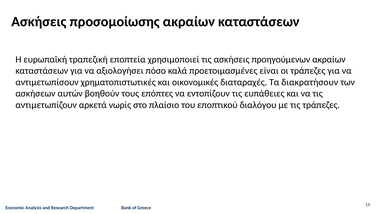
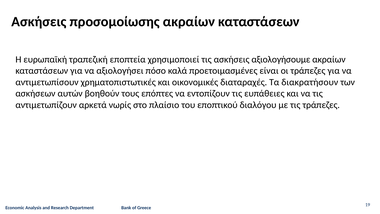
προηγούμενων: προηγούμενων -> αξιολογήσουμε (281, 59)
